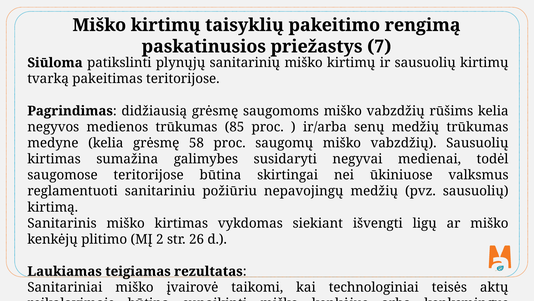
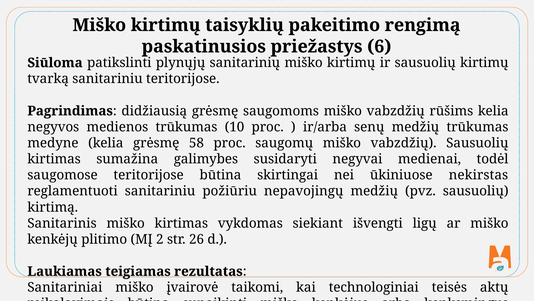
7: 7 -> 6 (379, 46)
tvarką pakeitimas: pakeitimas -> sanitariniu (107, 79)
85: 85 -> 10 (235, 127)
valksmus: valksmus -> nekirstas (478, 175)
